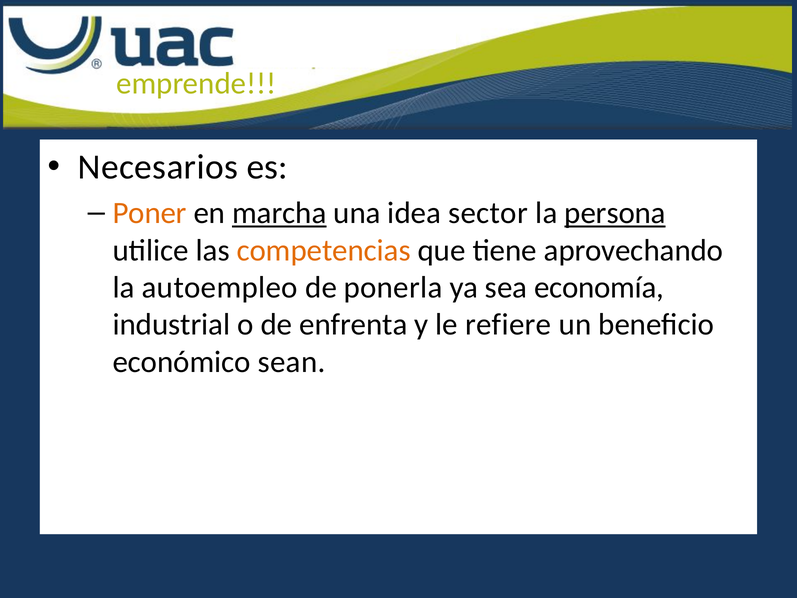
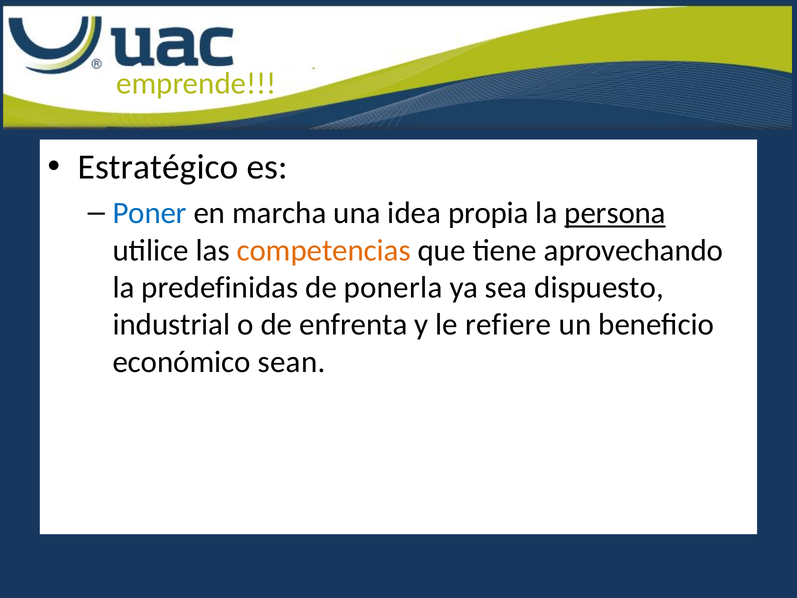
Necesarios: Necesarios -> Estratégico (158, 167)
Poner colour: orange -> blue (150, 213)
marcha underline: present -> none (279, 213)
sector: sector -> propia (488, 213)
autoempleo: autoempleo -> predefinidas (220, 287)
economía: economía -> dispuesto (599, 287)
